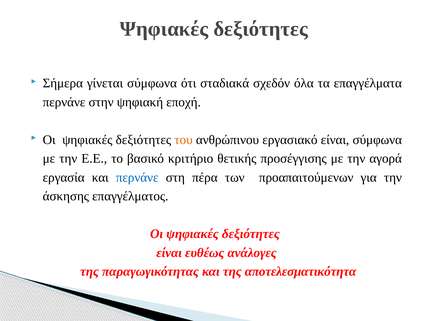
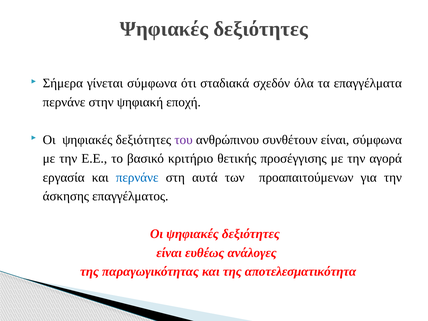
του colour: orange -> purple (184, 140)
εργασιακό: εργασιακό -> συνθέτουν (290, 140)
πέρα: πέρα -> αυτά (205, 177)
